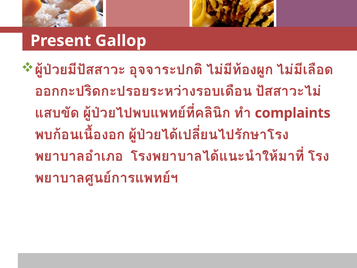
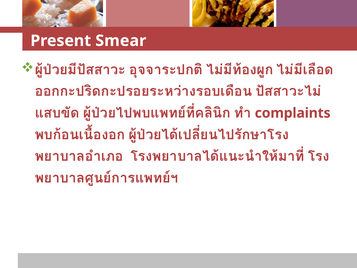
Gallop: Gallop -> Smear (121, 41)
